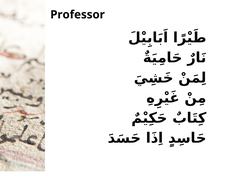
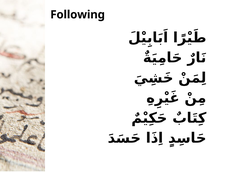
Professor: Professor -> Following (78, 15)
